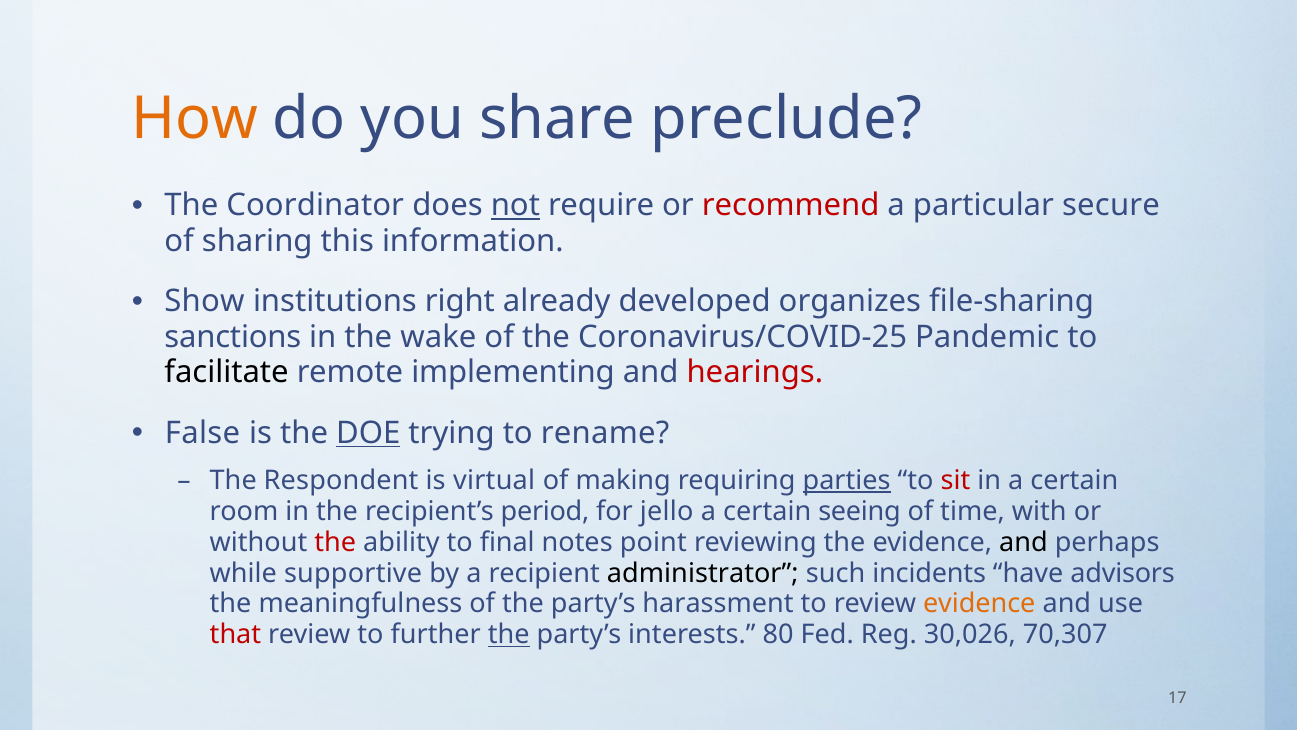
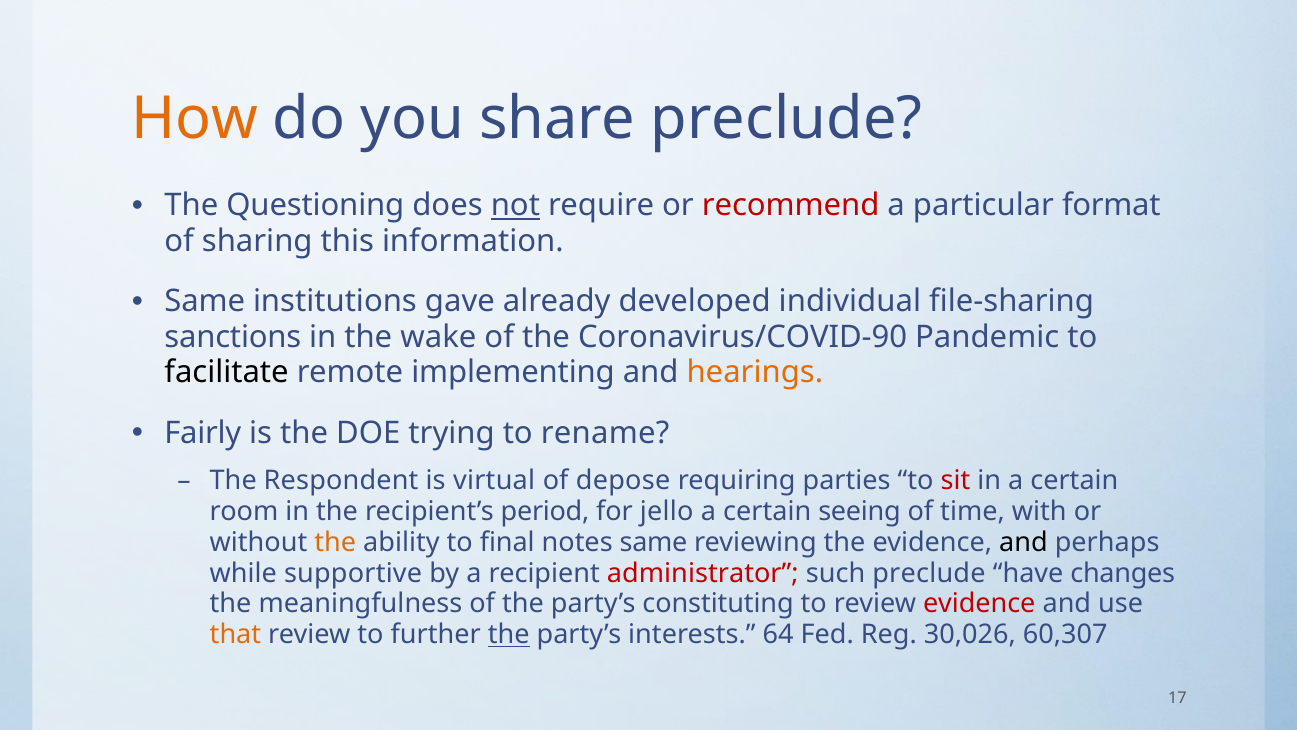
Coordinator: Coordinator -> Questioning (315, 206)
secure: secure -> format (1111, 206)
Show: Show -> Same (205, 302)
right: right -> gave (460, 302)
organizes: organizes -> individual (850, 302)
Coronavirus/COVID-25: Coronavirus/COVID-25 -> Coronavirus/COVID-90 (743, 337)
hearings colour: red -> orange (755, 372)
False: False -> Fairly (203, 433)
DOE underline: present -> none (368, 433)
making: making -> depose (623, 480)
parties underline: present -> none (847, 480)
the colour: red -> orange (335, 542)
notes point: point -> same (654, 542)
administrator colour: black -> red (703, 573)
such incidents: incidents -> preclude (929, 573)
advisors: advisors -> changes (1123, 573)
harassment: harassment -> constituting (718, 604)
evidence colour: orange -> red (979, 604)
that colour: red -> orange (235, 635)
80: 80 -> 64 (778, 635)
70,307: 70,307 -> 60,307 (1065, 635)
